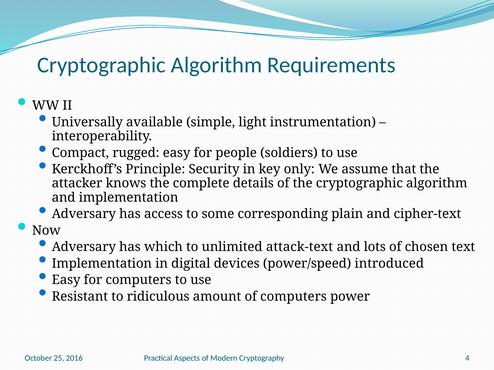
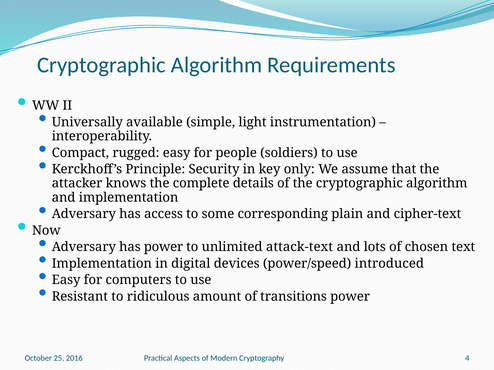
has which: which -> power (164, 247)
of computers: computers -> transitions (294, 297)
